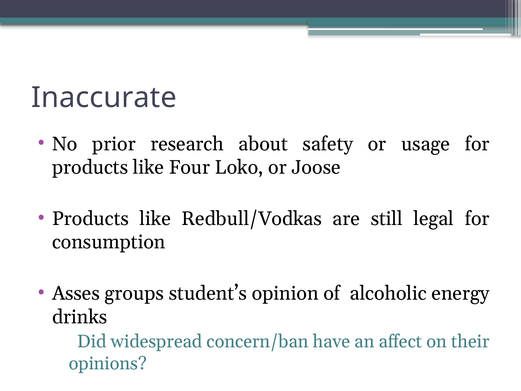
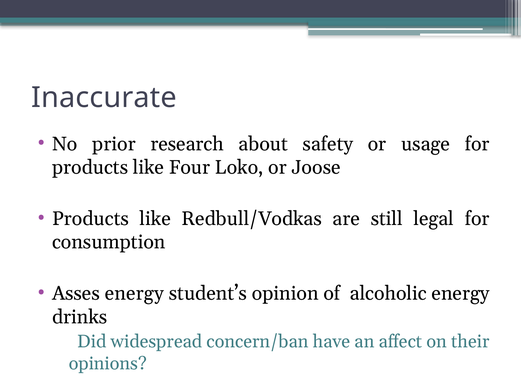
Asses groups: groups -> energy (134, 293)
